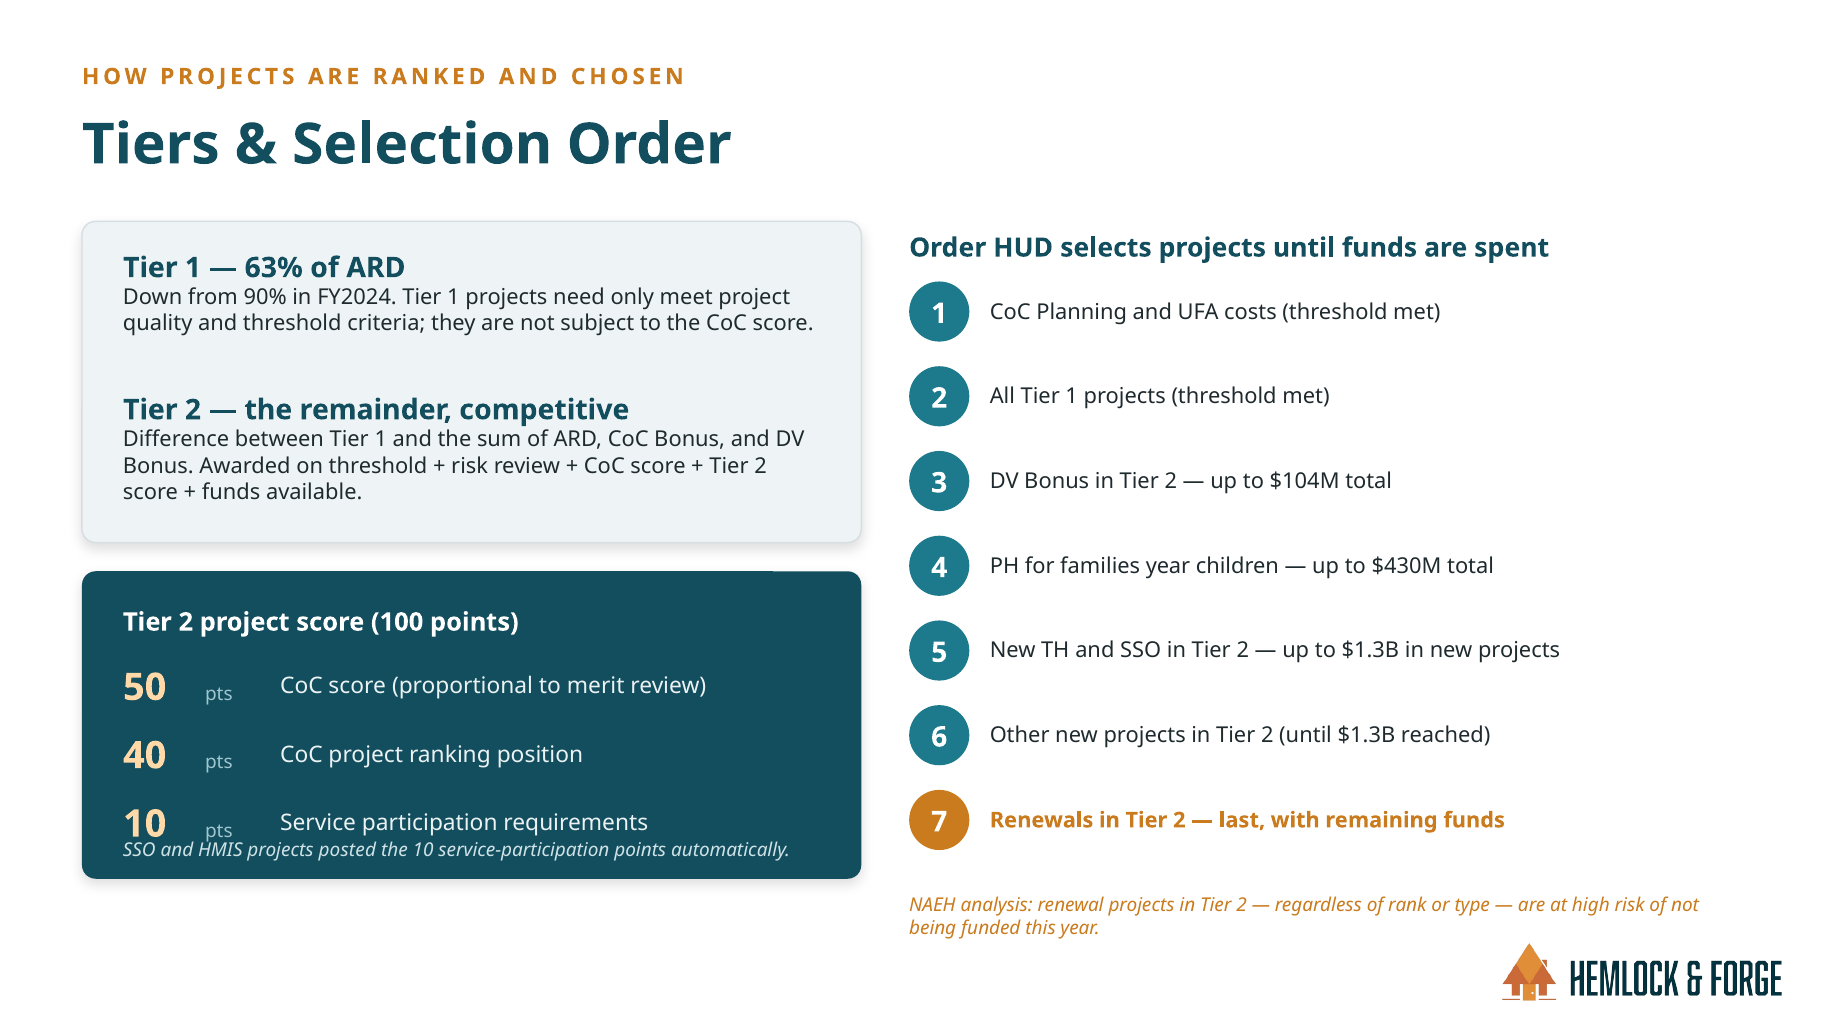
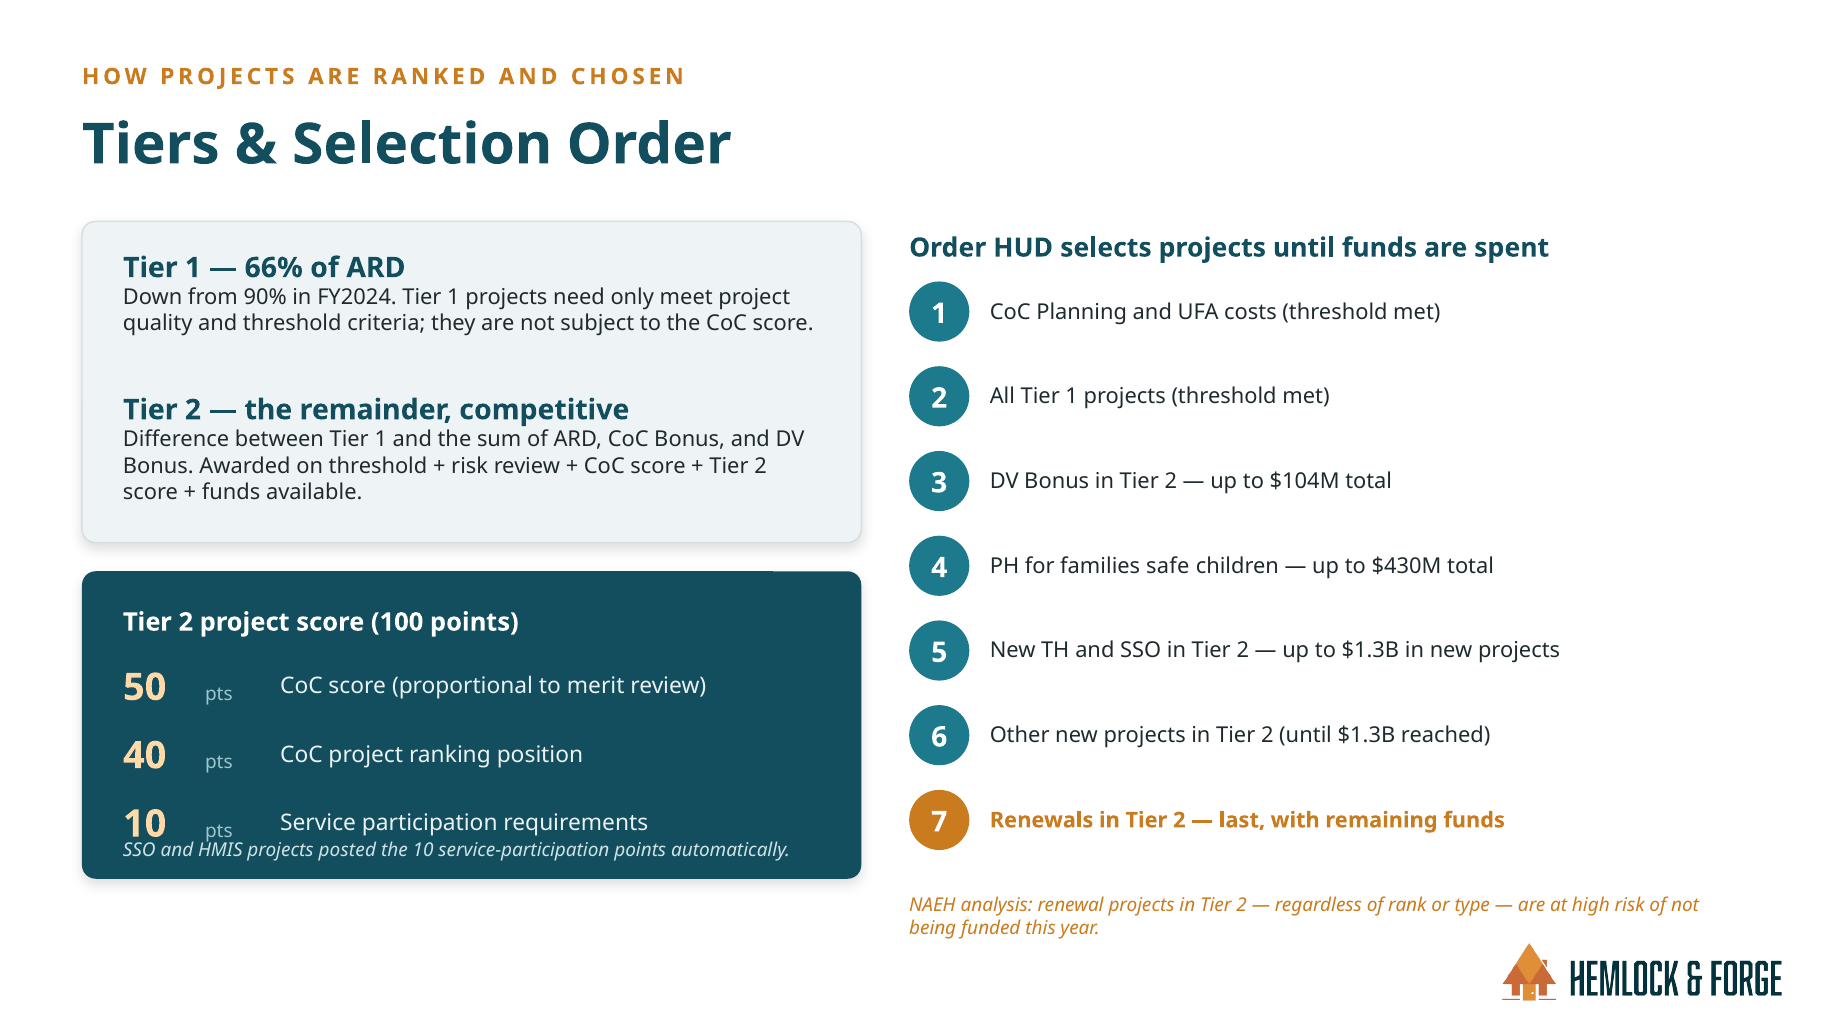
63%: 63% -> 66% (274, 268)
families year: year -> safe (1168, 566)
